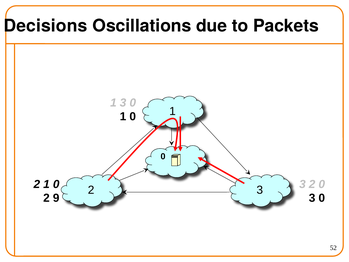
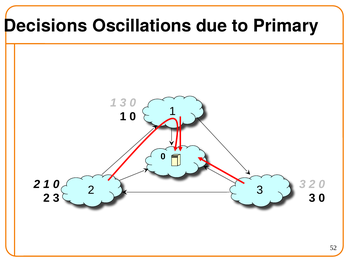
Packets: Packets -> Primary (286, 26)
9: 9 -> 3 (56, 198)
